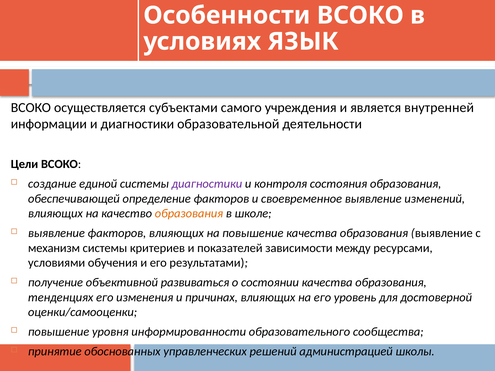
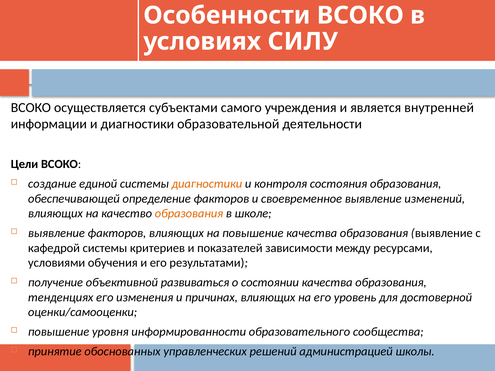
ЯЗЫК: ЯЗЫК -> СИЛУ (303, 41)
диагностики colour: purple -> orange (207, 184)
механизм: механизм -> кафедрой (54, 248)
